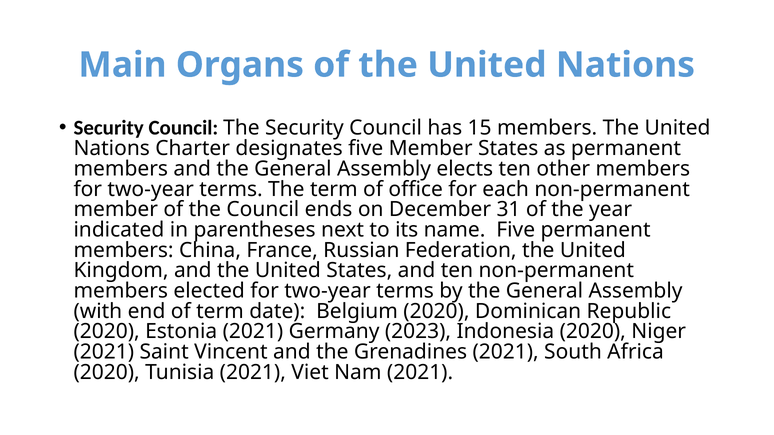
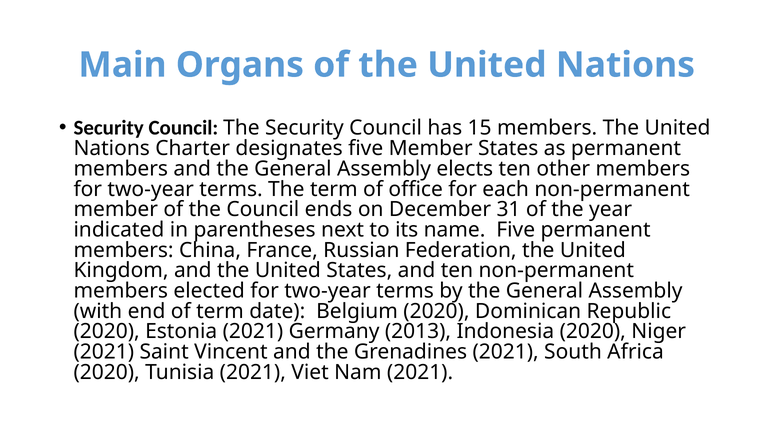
2023: 2023 -> 2013 (418, 332)
